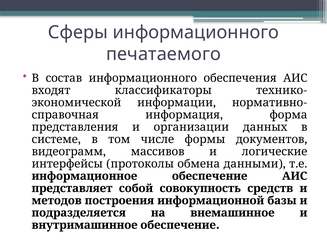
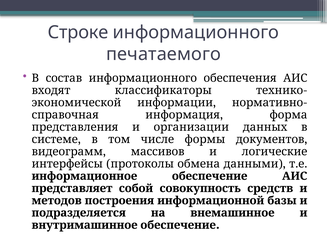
Сферы: Сферы -> Строке (78, 33)
